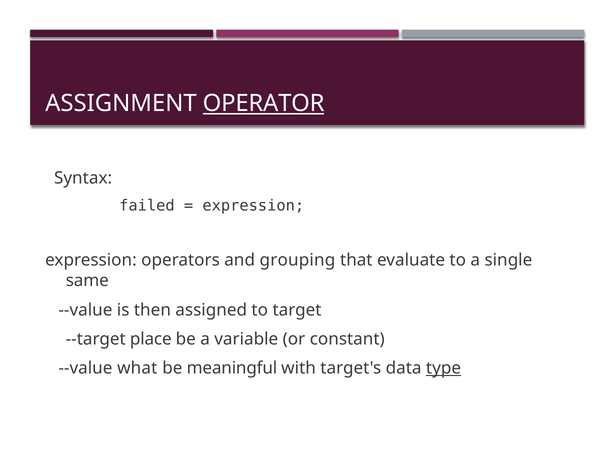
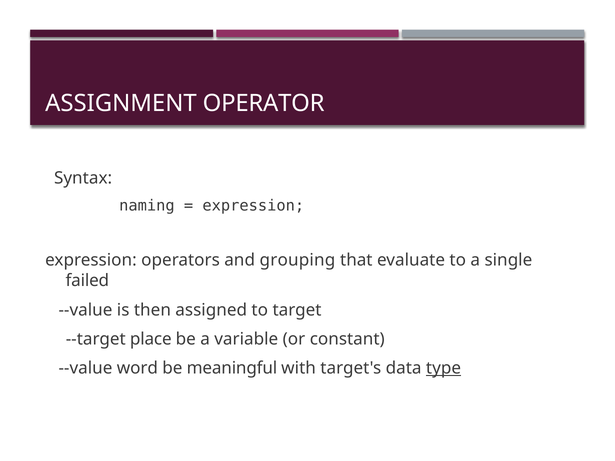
OPERATOR underline: present -> none (264, 103)
failed: failed -> naming (147, 206)
same: same -> failed (87, 281)
what: what -> word (137, 368)
